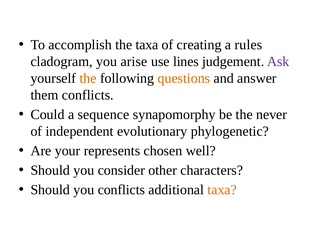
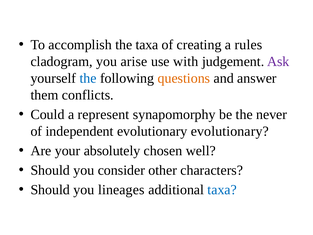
lines: lines -> with (186, 62)
the colour: orange -> blue (88, 78)
sequence: sequence -> represent (103, 114)
evolutionary phylogenetic: phylogenetic -> evolutionary (230, 131)
represents: represents -> absolutely (112, 151)
you conflicts: conflicts -> lineages (121, 190)
taxa colour: orange -> blue (222, 190)
